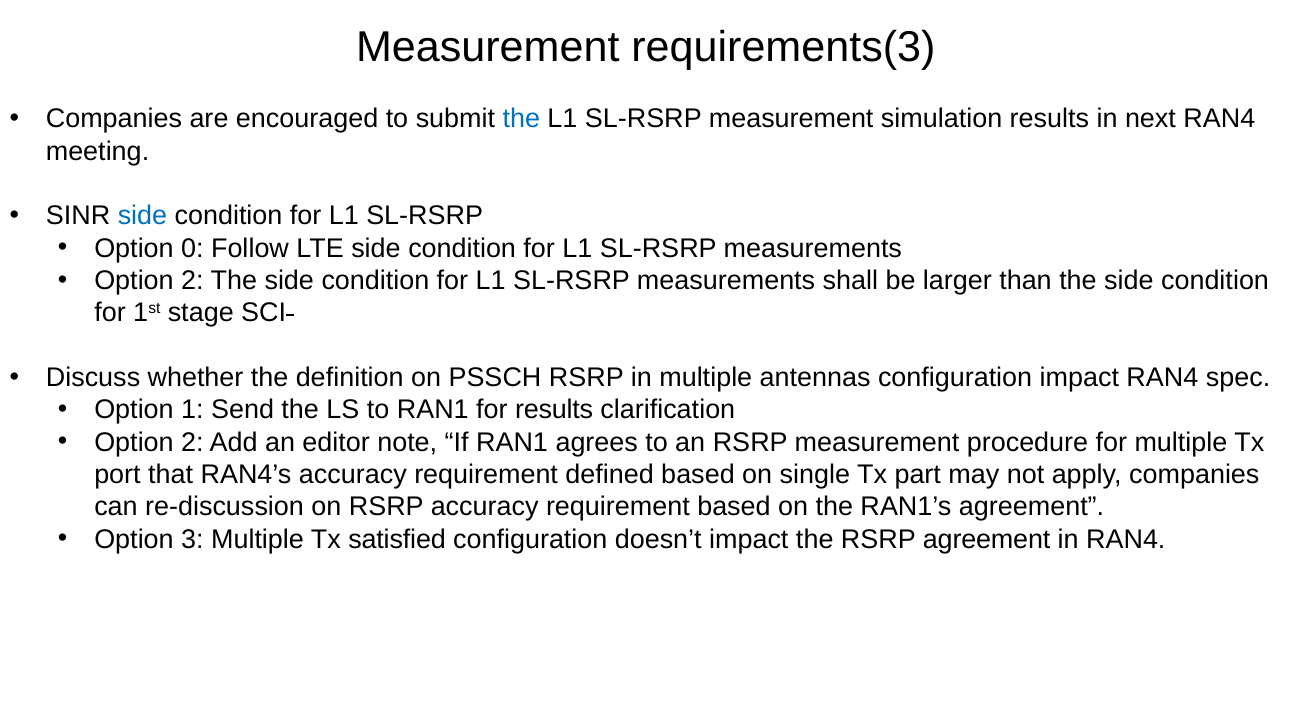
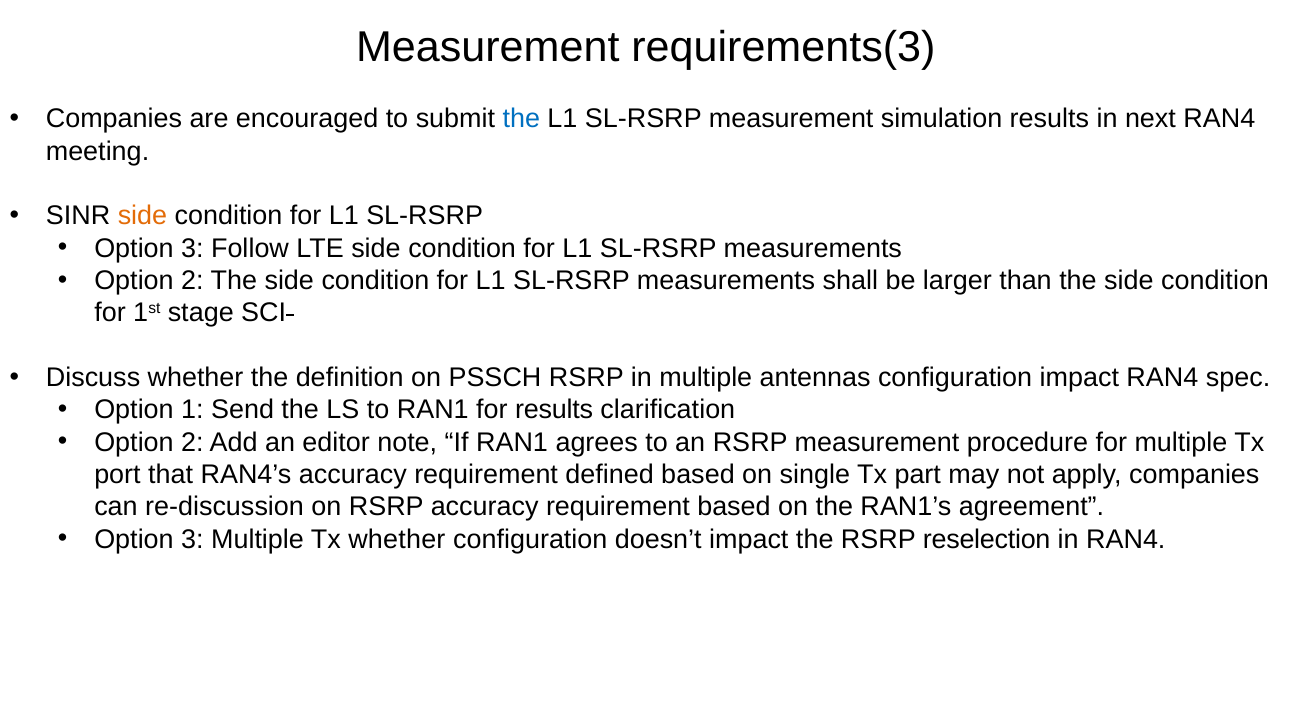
side colour: blue -> orange (142, 216)
0: 0 -> 3 (192, 248)
Tx satisfied: satisfied -> whether (397, 539)
RSRP agreement: agreement -> reselection (987, 539)
